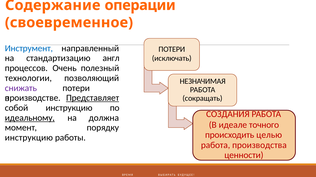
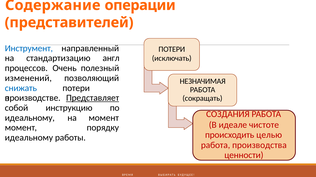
своевременное: своевременное -> представителей (69, 23)
технологии: технологии -> изменений (28, 78)
снижать colour: purple -> blue (21, 88)
идеальному underline: present -> none (30, 118)
должна: должна -> момент (104, 118)
точного: точного -> чистоте (264, 125)
инструкцию: инструкцию -> идеальному (29, 138)
